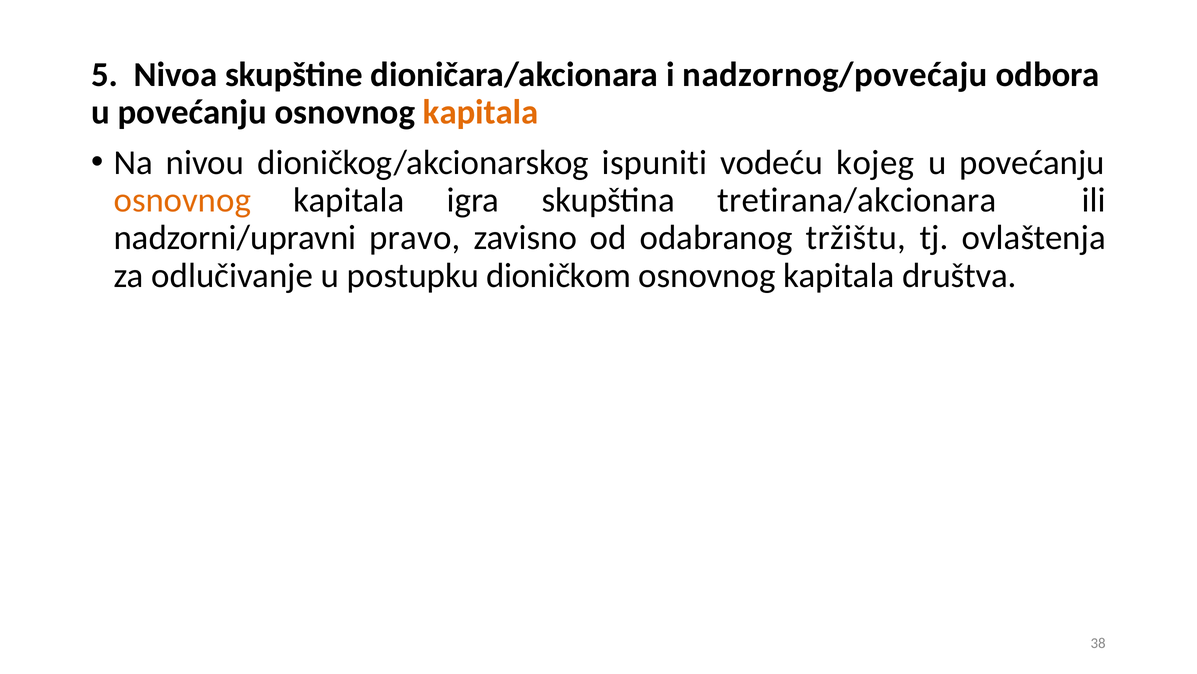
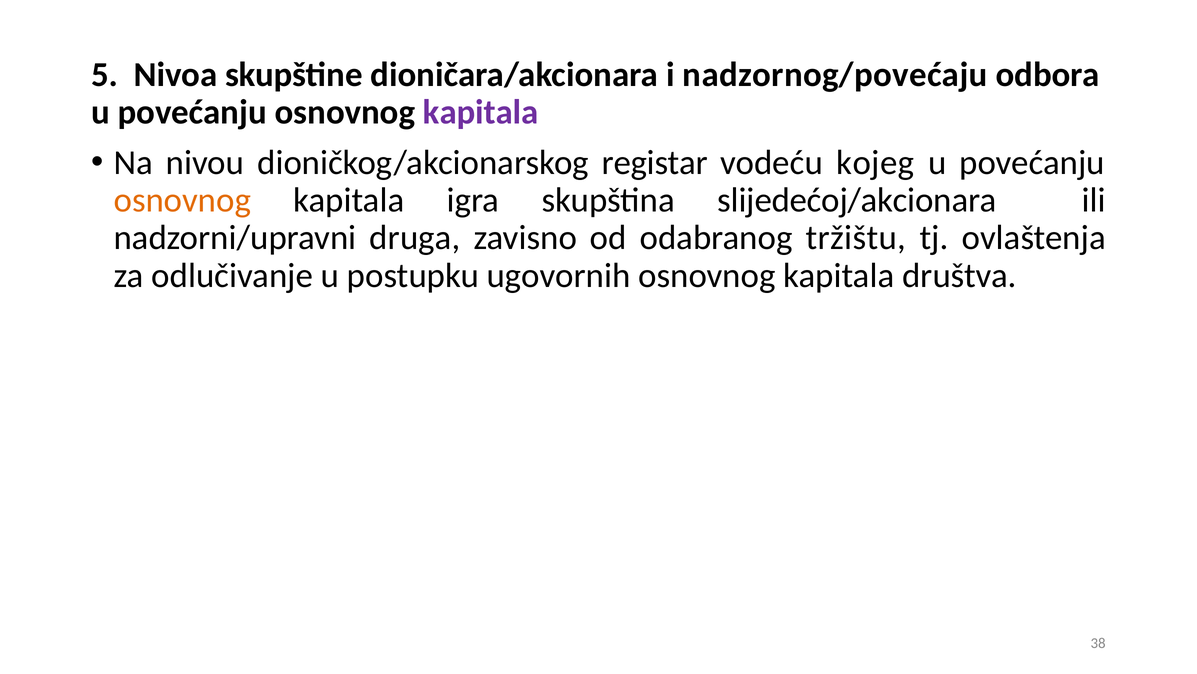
kapitala colour: orange -> purple (481, 112)
ispuniti: ispuniti -> registar (655, 162)
tretirana/akcionara: tretirana/akcionara -> slijedećoj/akcionara (857, 200)
pravo: pravo -> druga (415, 238)
dioničkom: dioničkom -> ugovornih (559, 275)
